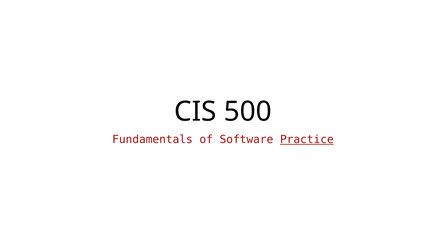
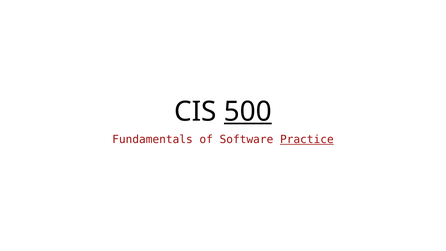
500 underline: none -> present (248, 111)
